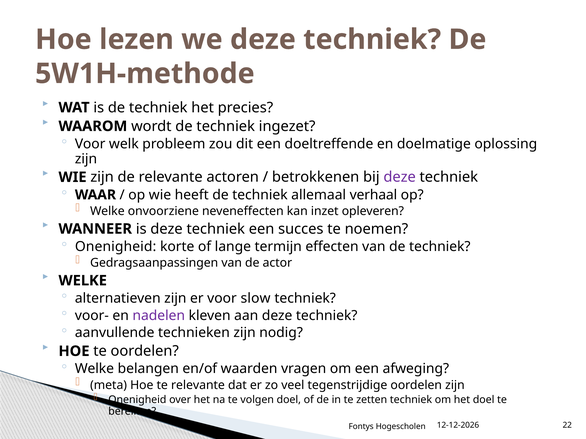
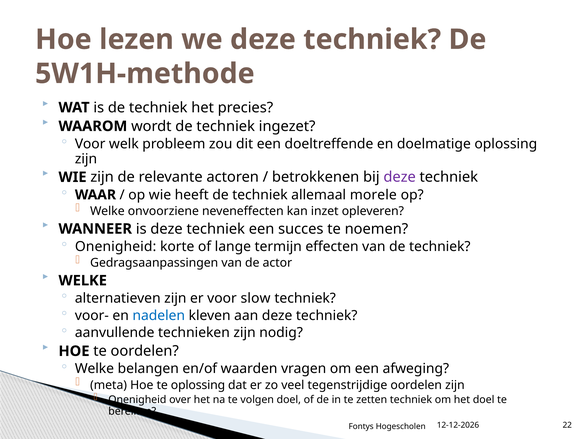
verhaal: verhaal -> morele (373, 195)
nadelen colour: purple -> blue (159, 316)
te relevante: relevante -> oplossing (198, 386)
